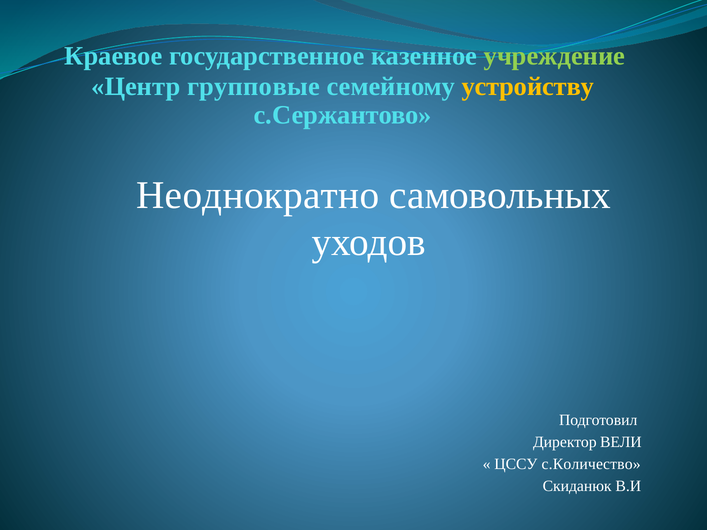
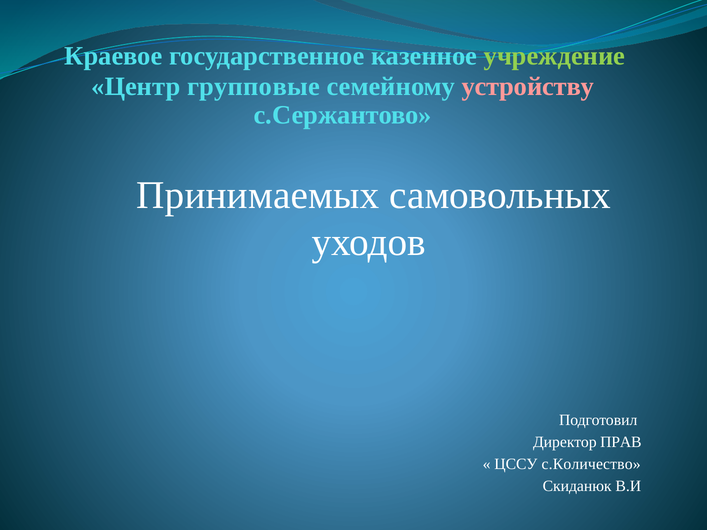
устройству colour: yellow -> pink (528, 86)
Неоднократно: Неоднократно -> Принимаемых (258, 195)
ВЕЛИ: ВЕЛИ -> ПРАВ (621, 442)
